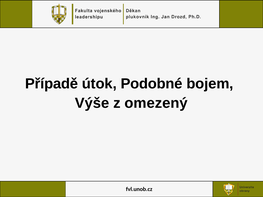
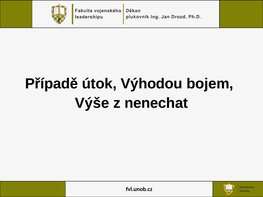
Podobné: Podobné -> Výhodou (152, 84)
omezený: omezený -> nenechat (156, 103)
